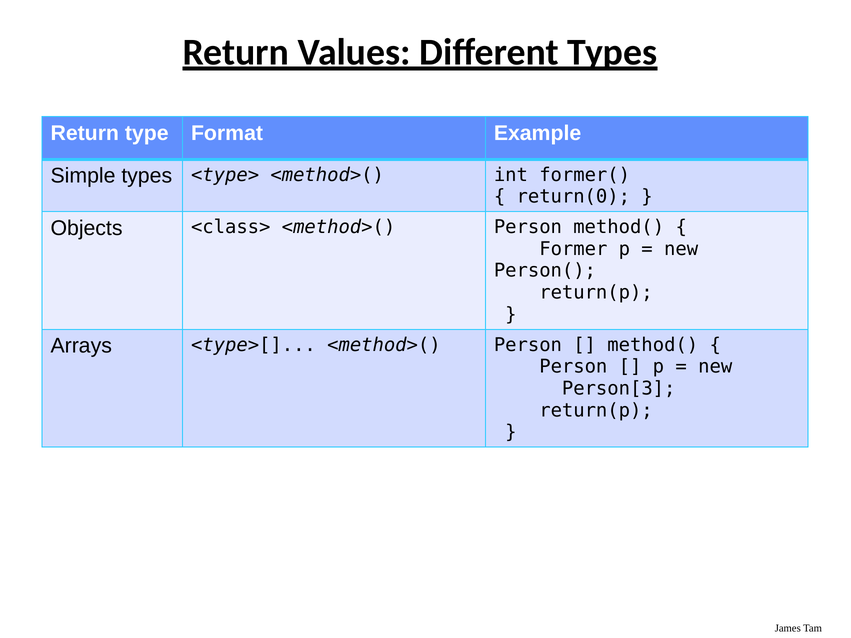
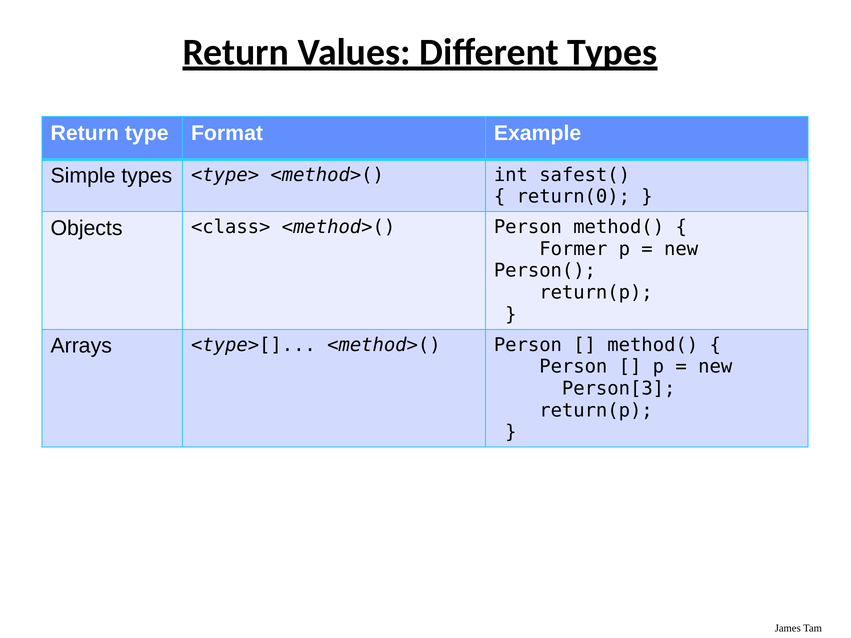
former(: former( -> safest( (585, 175)
